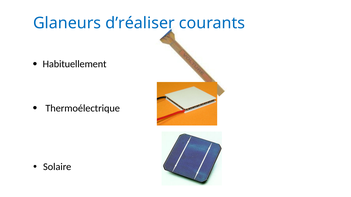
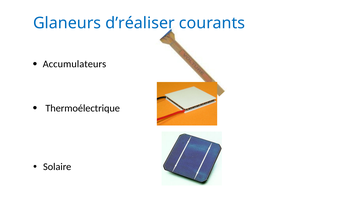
Habituellement: Habituellement -> Accumulateurs (74, 64)
